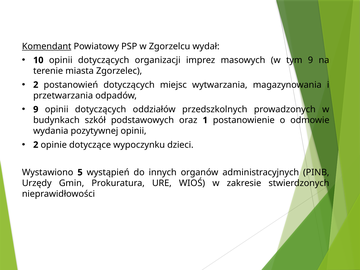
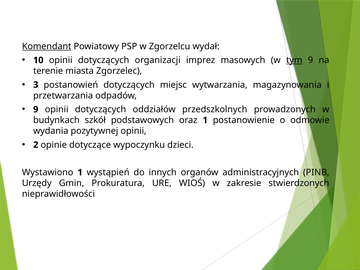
tym underline: none -> present (294, 60)
2: 2 -> 3 (36, 85)
Wystawiono 5: 5 -> 1 (80, 172)
